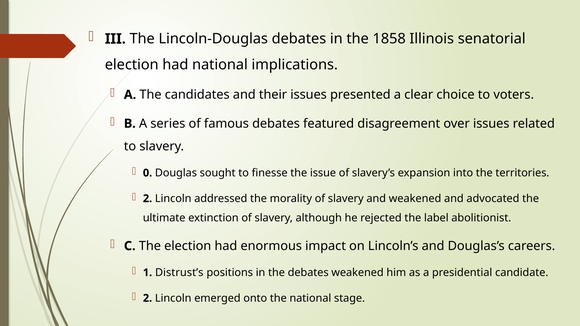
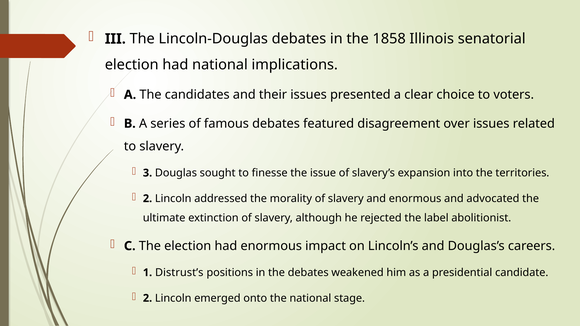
0: 0 -> 3 (148, 173)
and weakened: weakened -> enormous (415, 199)
